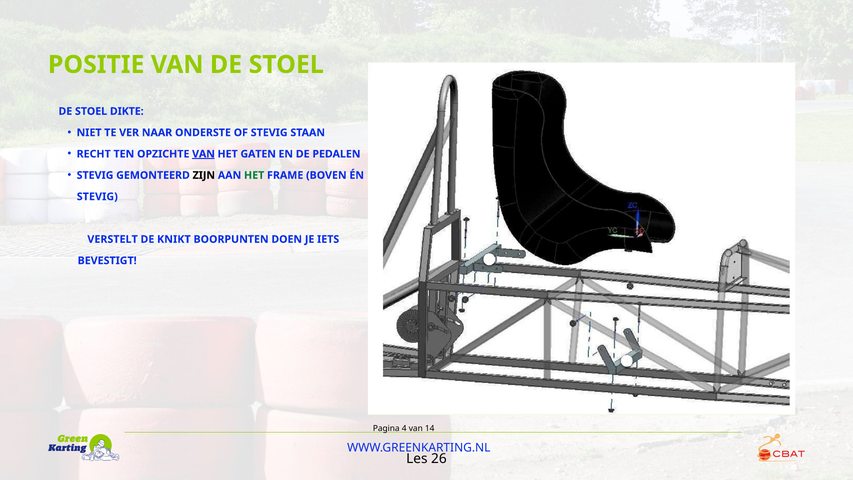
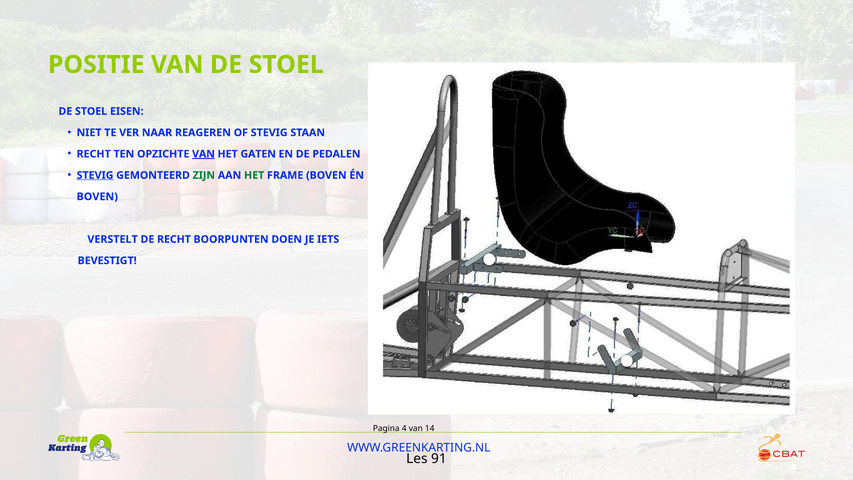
DIKTE: DIKTE -> EISEN (127, 111)
ONDERSTE: ONDERSTE -> REAGEREN (203, 133)
STEVIG underline: none -> present (95, 175)
ZIJN colour: black -> green (204, 175)
STEVIG: STEVIG -> BOVEN (97, 197)
DE KNIKT: KNIKT -> RECHT (174, 239)
26: 26 -> 91 (439, 458)
